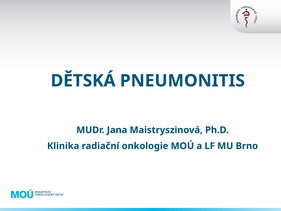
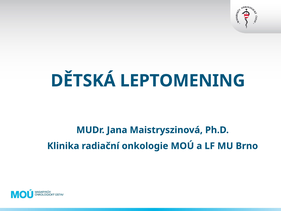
PNEUMONITIS: PNEUMONITIS -> LEPTOMENING (183, 81)
